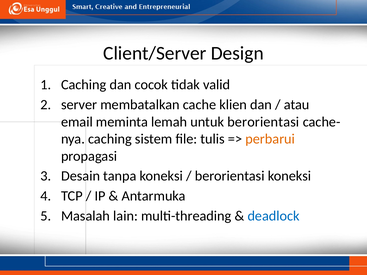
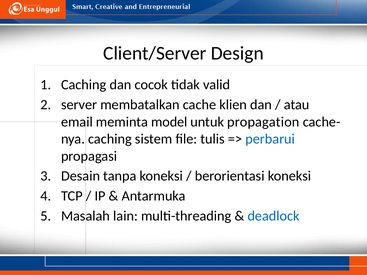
lemah: lemah -> model (169, 122)
untuk berorientasi: berorientasi -> propagation (263, 122)
perbarui colour: orange -> blue (270, 139)
